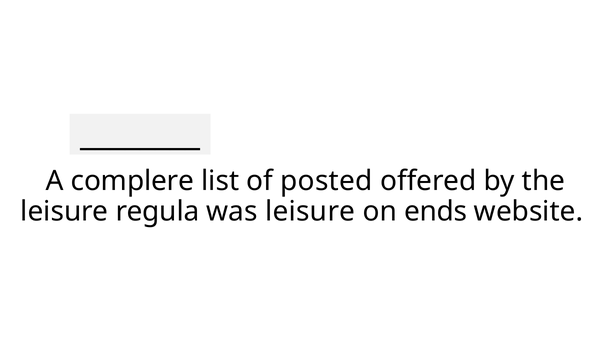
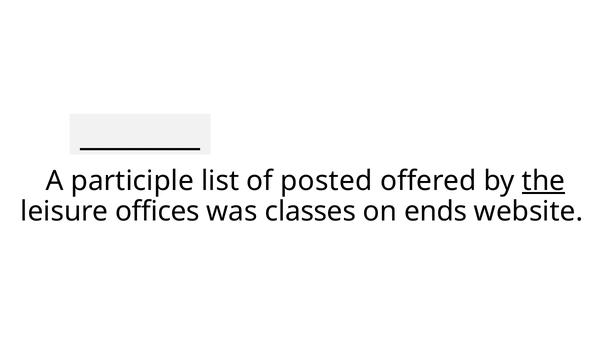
complere: complere -> participle (132, 181)
the underline: none -> present (544, 181)
regula: regula -> offices (157, 211)
was leisure: leisure -> classes (310, 211)
